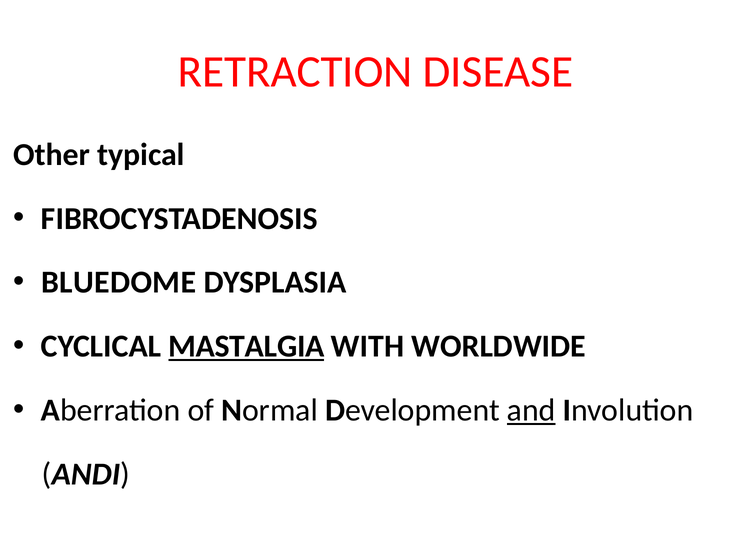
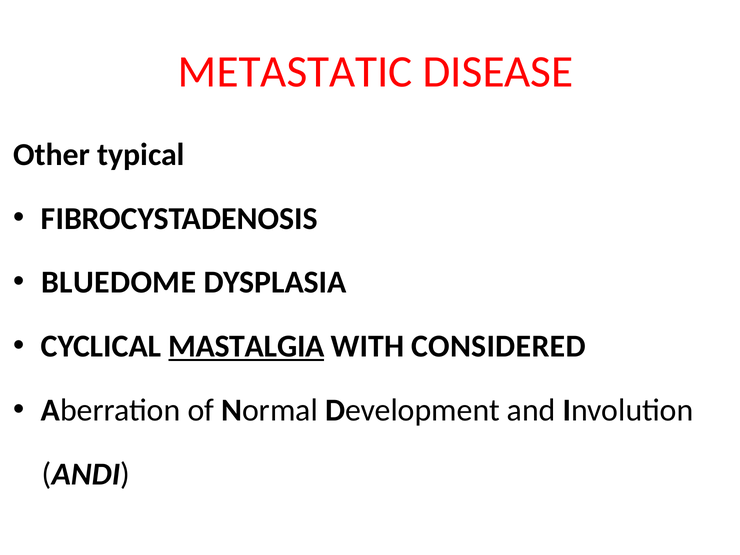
RETRACTION: RETRACTION -> METASTATIC (295, 72)
WORLDWIDE: WORLDWIDE -> CONSIDERED (498, 346)
and underline: present -> none (531, 410)
